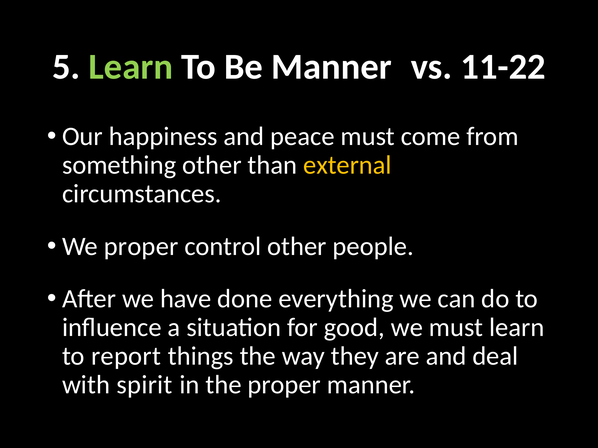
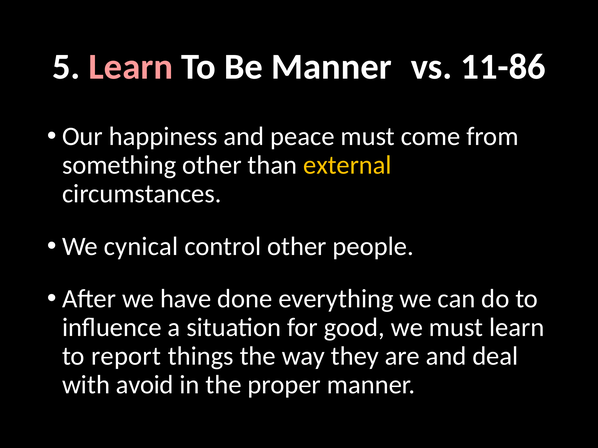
Learn colour: light green -> pink (131, 67)
11-22: 11-22 -> 11-86 (503, 67)
We proper: proper -> cynical (141, 247)
spirit: spirit -> avoid (145, 385)
